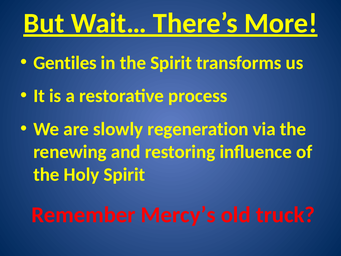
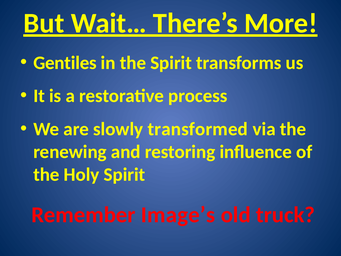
regeneration: regeneration -> transformed (198, 129)
Mercy’s: Mercy’s -> Image’s (178, 215)
